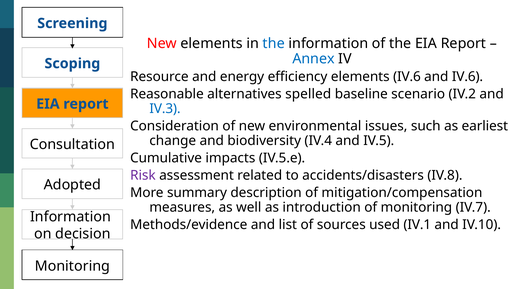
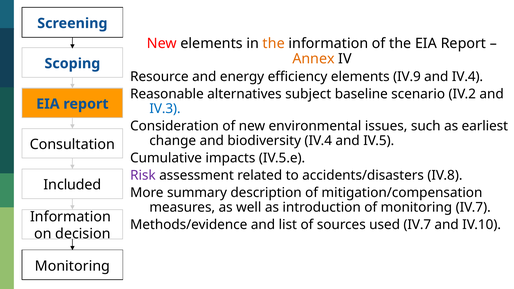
the colour: blue -> orange (274, 43)
Annex colour: blue -> orange (313, 59)
elements IV.6: IV.6 -> IV.9 (407, 77)
and IV.6: IV.6 -> IV.4 (467, 77)
spelled: spelled -> subject (308, 94)
Adopted: Adopted -> Included (72, 185)
used IV.1: IV.1 -> IV.7 (417, 225)
